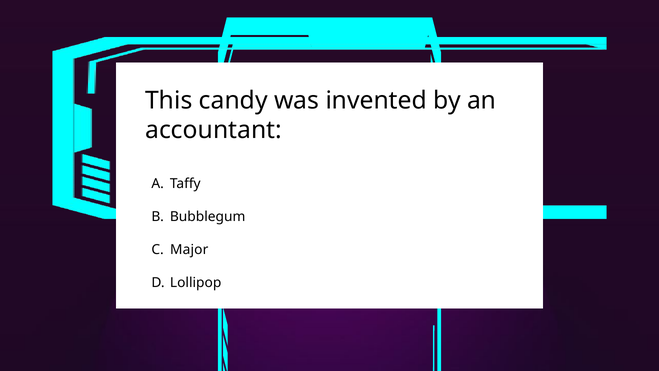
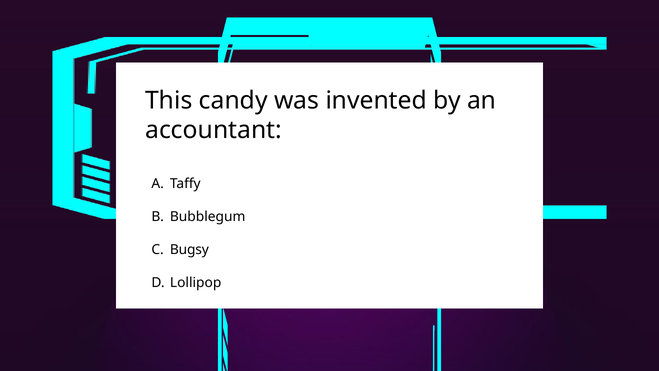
Major: Major -> Bugsy (189, 249)
